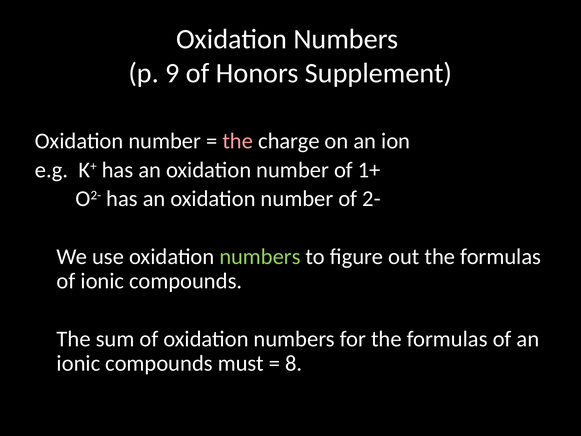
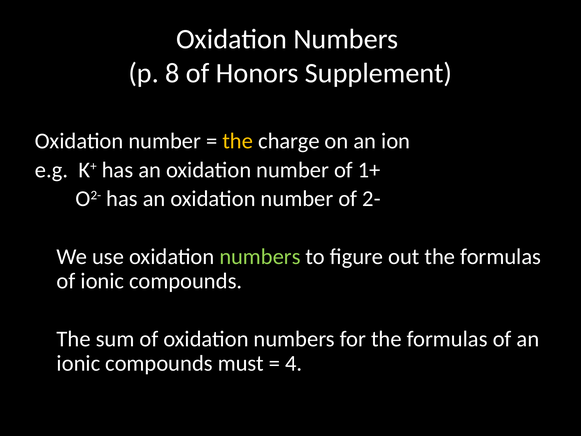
9: 9 -> 8 (172, 73)
the colour: pink -> yellow (238, 141)
8: 8 -> 4 (294, 363)
